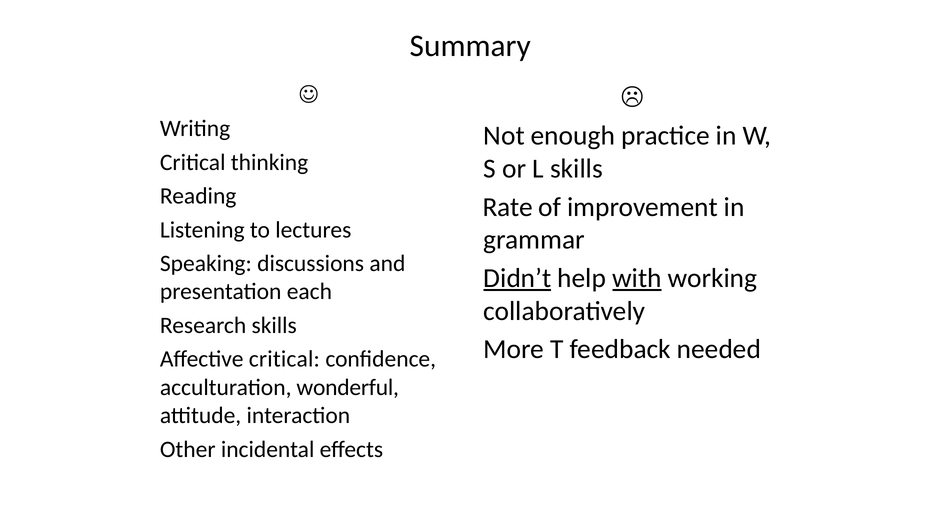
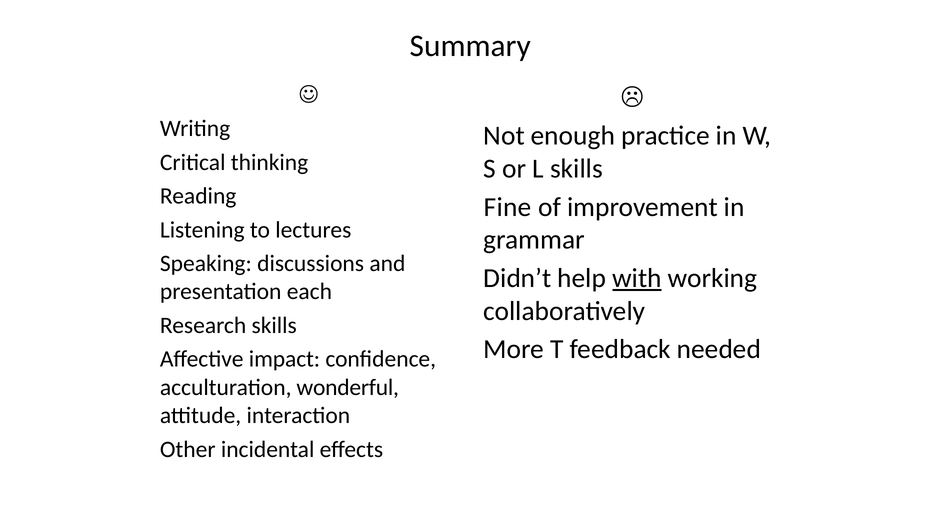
Rate: Rate -> Fine (508, 207)
Didn’t underline: present -> none (517, 278)
Affective critical: critical -> impact (284, 359)
